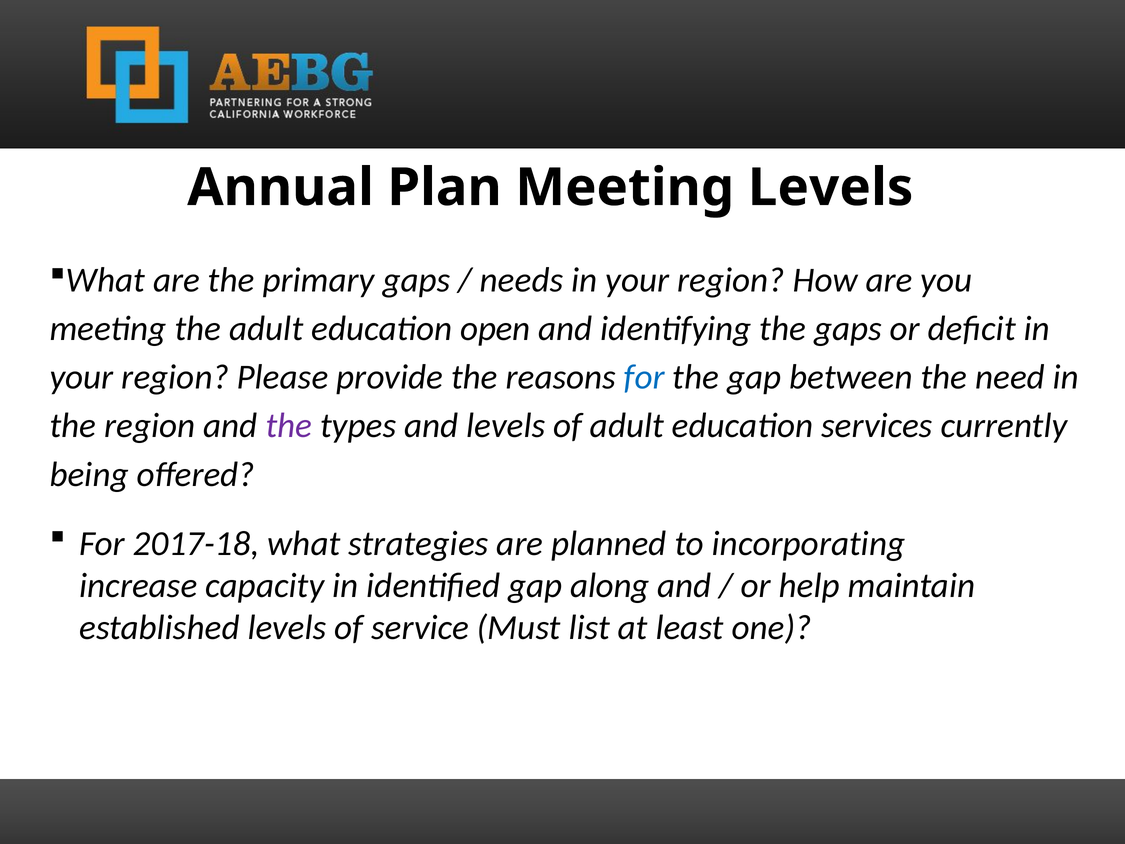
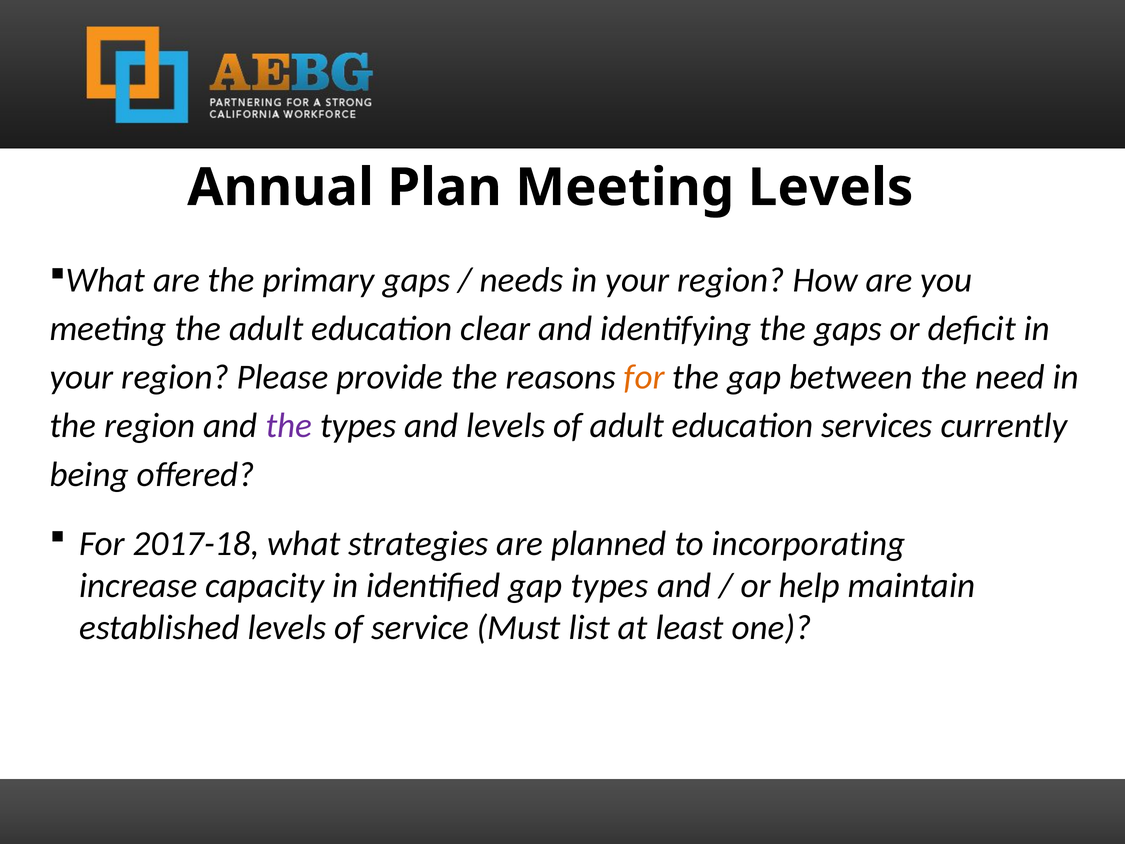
open: open -> clear (495, 329)
for colour: blue -> orange (644, 377)
gap along: along -> types (610, 585)
